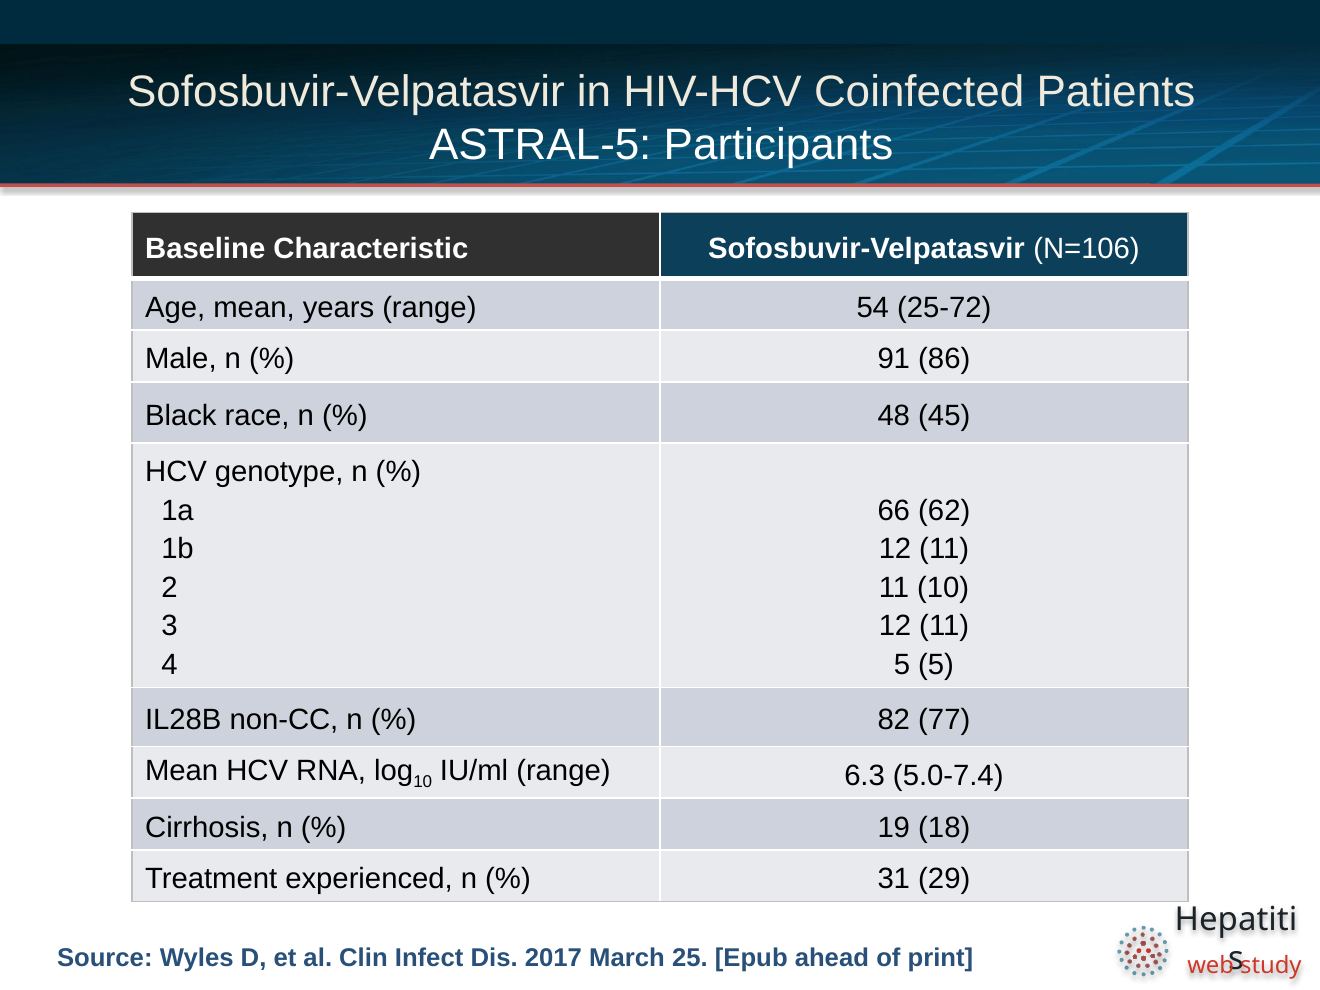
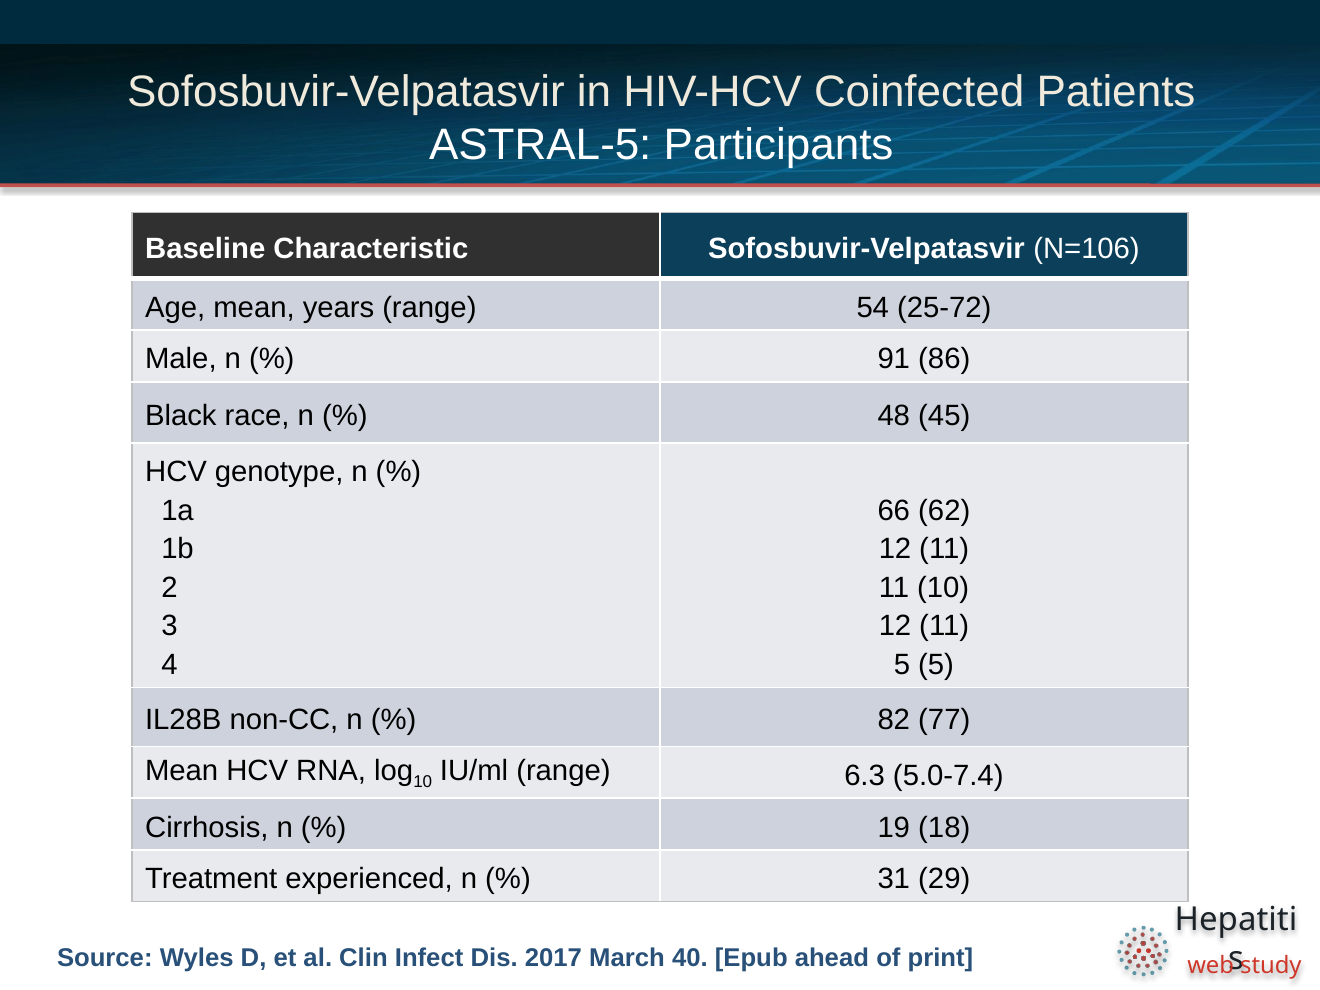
25: 25 -> 40 (690, 958)
